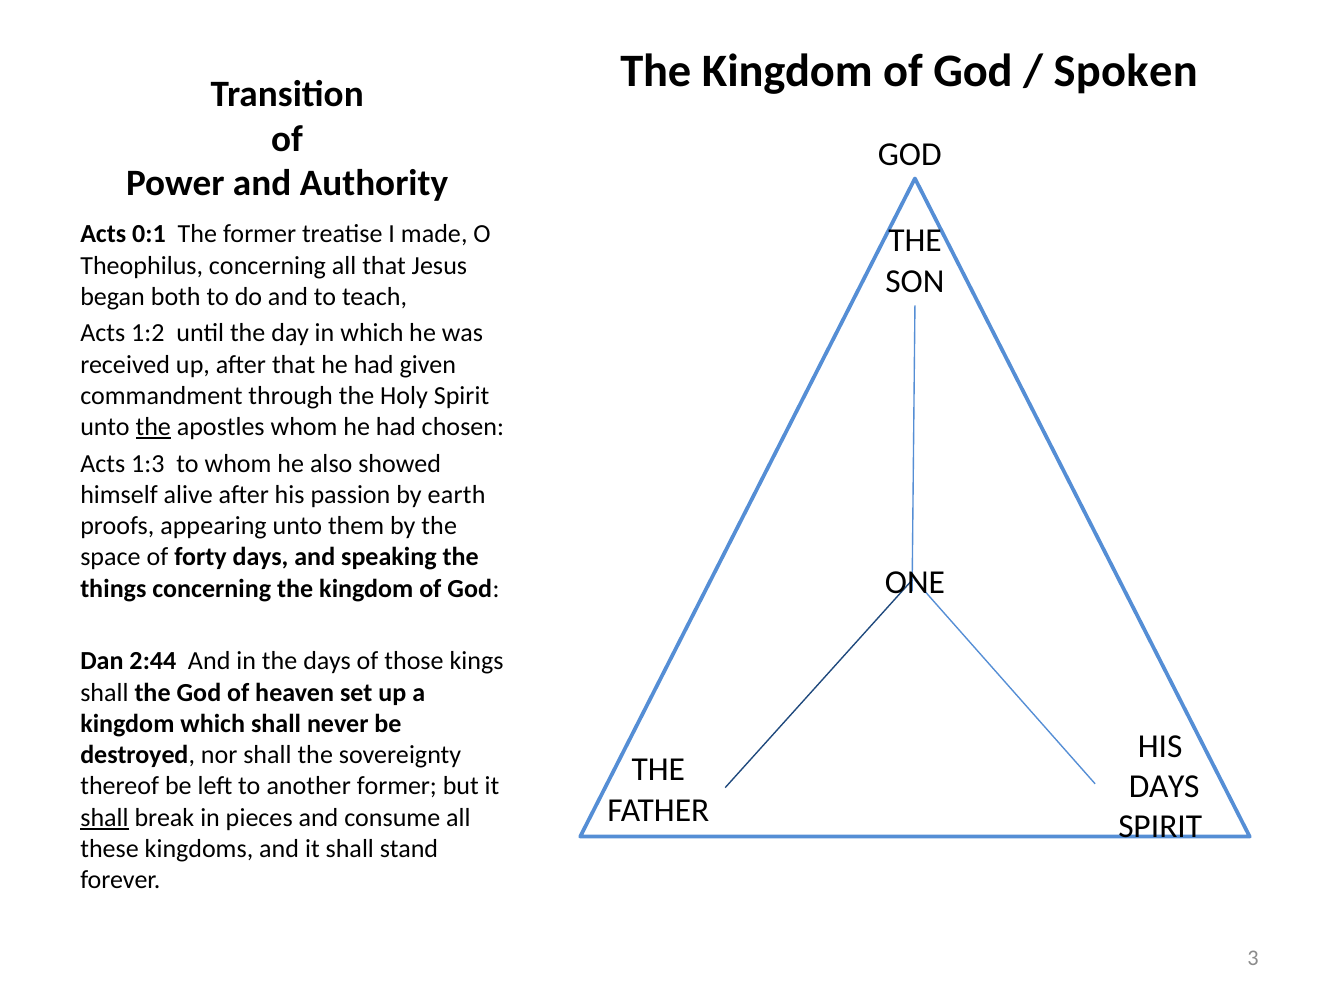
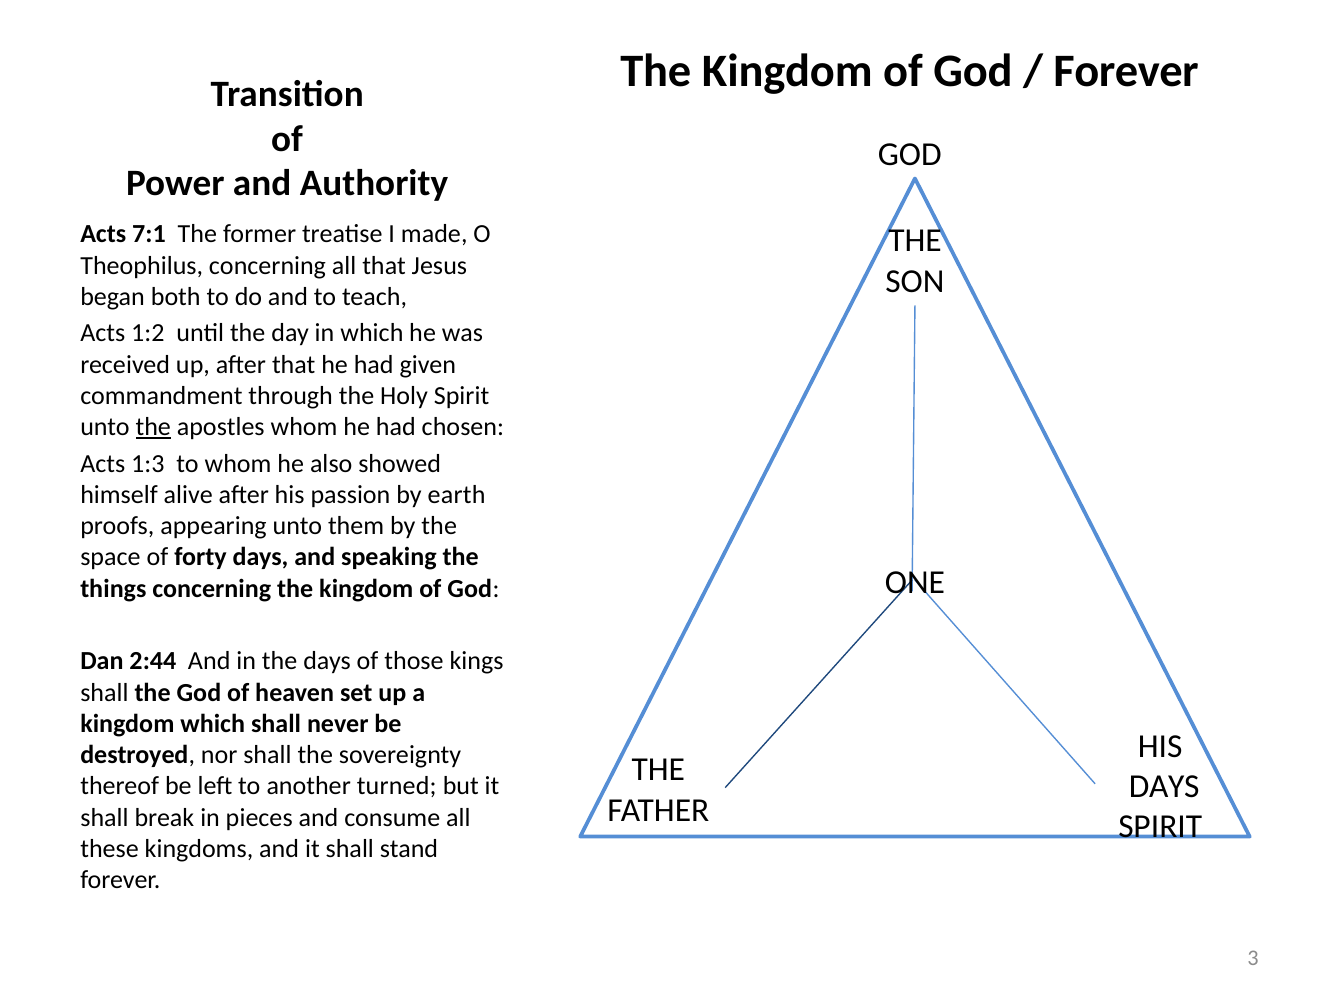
Spoken: Spoken -> Forever (1126, 71)
0:1: 0:1 -> 7:1 (149, 234)
another former: former -> turned (397, 787)
shall underline: present -> none (104, 818)
